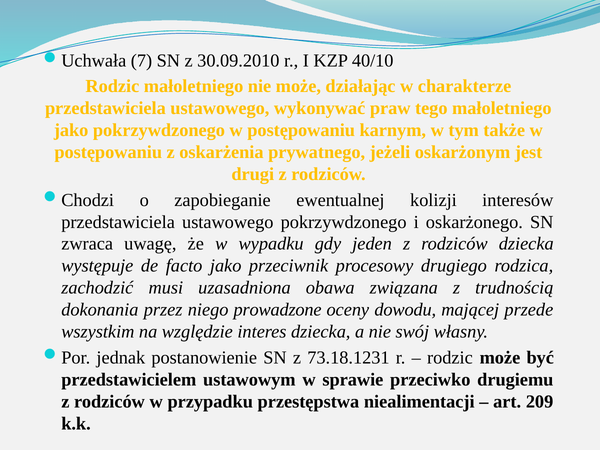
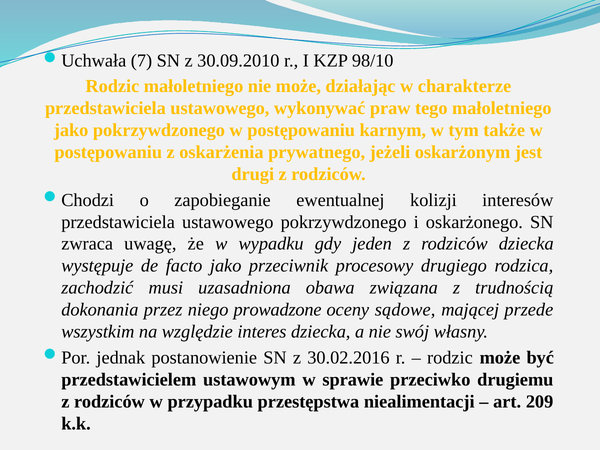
40/10: 40/10 -> 98/10 (373, 61)
dowodu: dowodu -> sądowe (405, 310)
73.18.1231: 73.18.1231 -> 30.02.2016 (348, 358)
